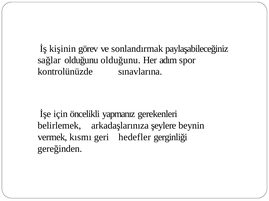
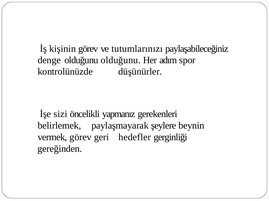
sonlandırmak: sonlandırmak -> tutumlarınızı (137, 49)
sağlar: sağlar -> denge (49, 60)
sınavlarına: sınavlarına -> düşünürler (140, 72)
için: için -> sizi (60, 114)
arkadaşlarınıza: arkadaşlarınıza -> paylaşmayarak (120, 126)
vermek kısmı: kısmı -> görev (81, 138)
